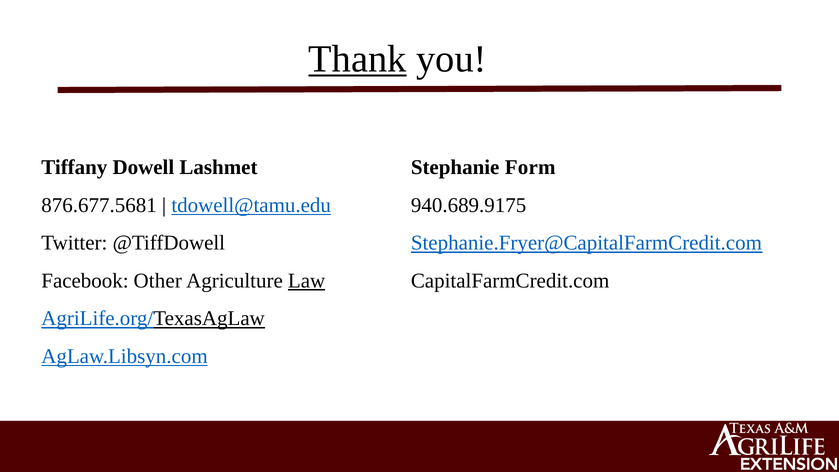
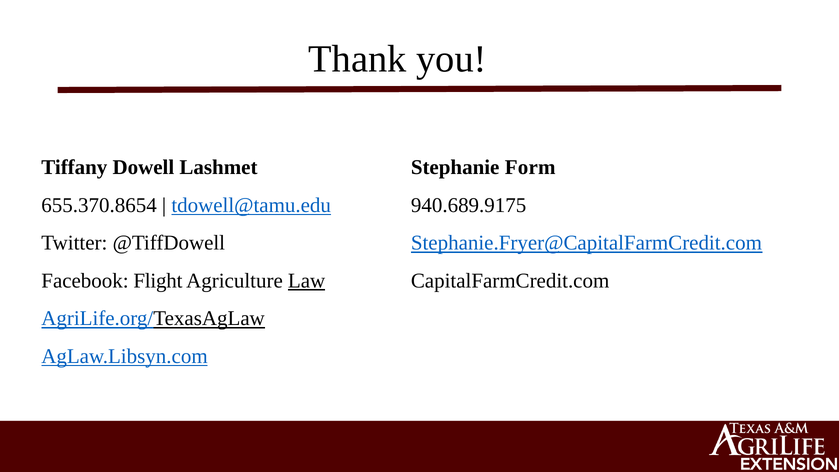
Thank underline: present -> none (357, 59)
876.677.5681: 876.677.5681 -> 655.370.8654 (99, 205)
Other: Other -> Flight (158, 281)
